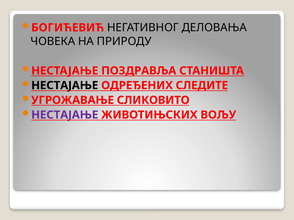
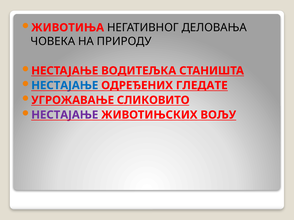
БОГИЋЕВИЋ: БОГИЋЕВИЋ -> ЖИВОТИЊА (68, 28)
ПОЗДРАВЉА: ПОЗДРАВЉА -> ВОДИТЕЉКА (139, 71)
НЕСТАЈАЊЕ colour: black -> blue (65, 86)
СЛЕДИТЕ: СЛЕДИТЕ -> ГЛЕДАТЕ (202, 86)
